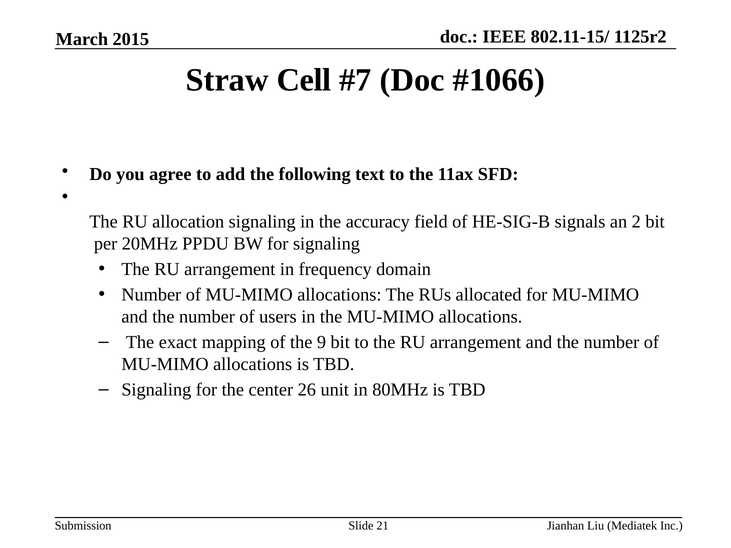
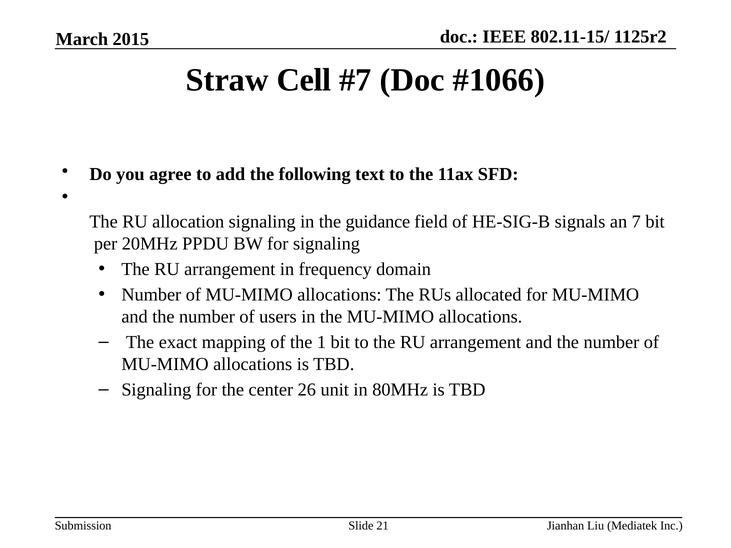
accuracy: accuracy -> guidance (378, 222)
2: 2 -> 7 (636, 222)
9: 9 -> 1 (322, 342)
